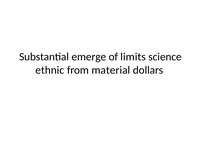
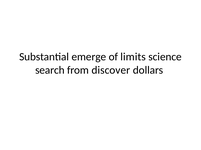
ethnic: ethnic -> search (50, 70)
material: material -> discover (111, 70)
